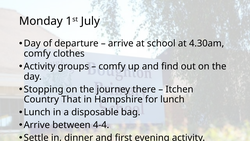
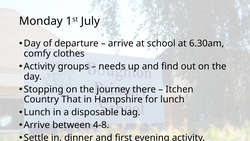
4.30am: 4.30am -> 6.30am (207, 43)
comfy: comfy -> needs (112, 66)
4-4: 4-4 -> 4-8 (101, 125)
